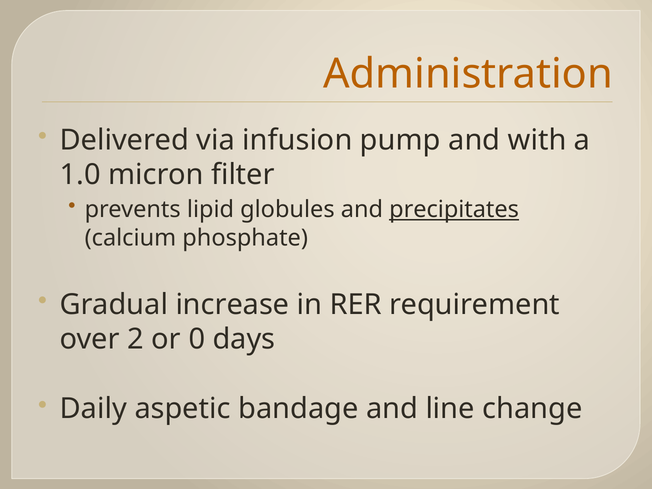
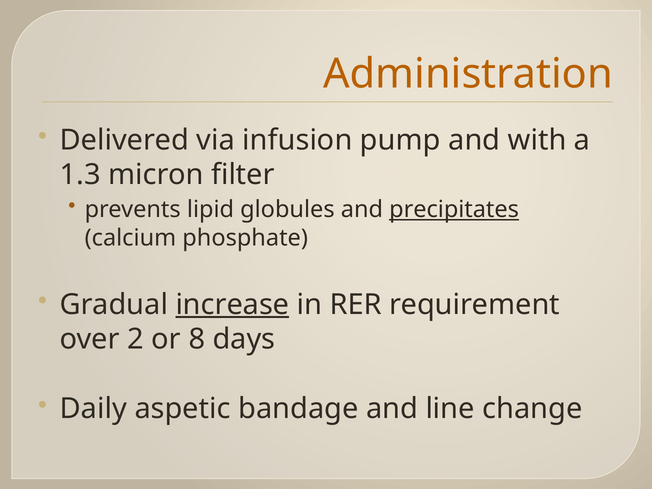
1.0: 1.0 -> 1.3 (80, 175)
increase underline: none -> present (232, 304)
0: 0 -> 8 (197, 339)
